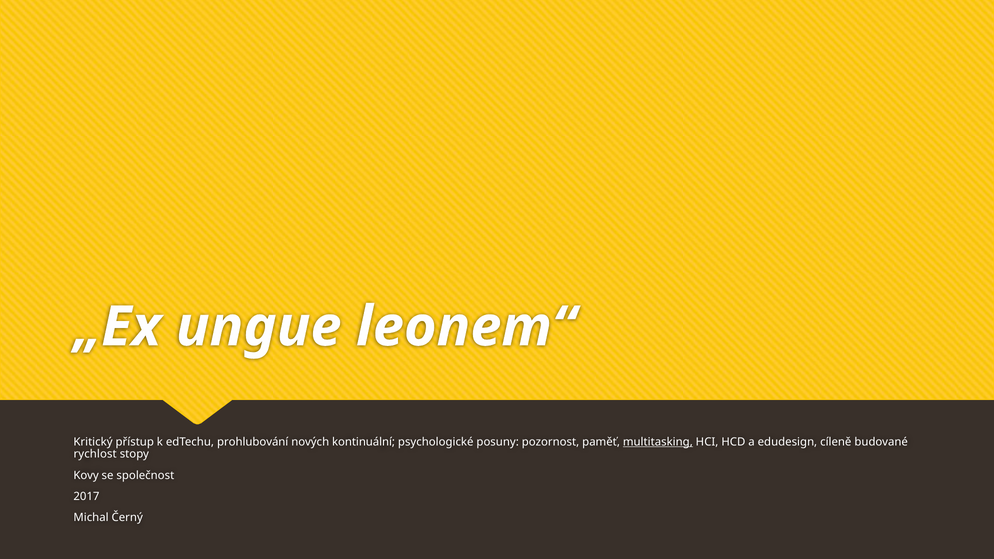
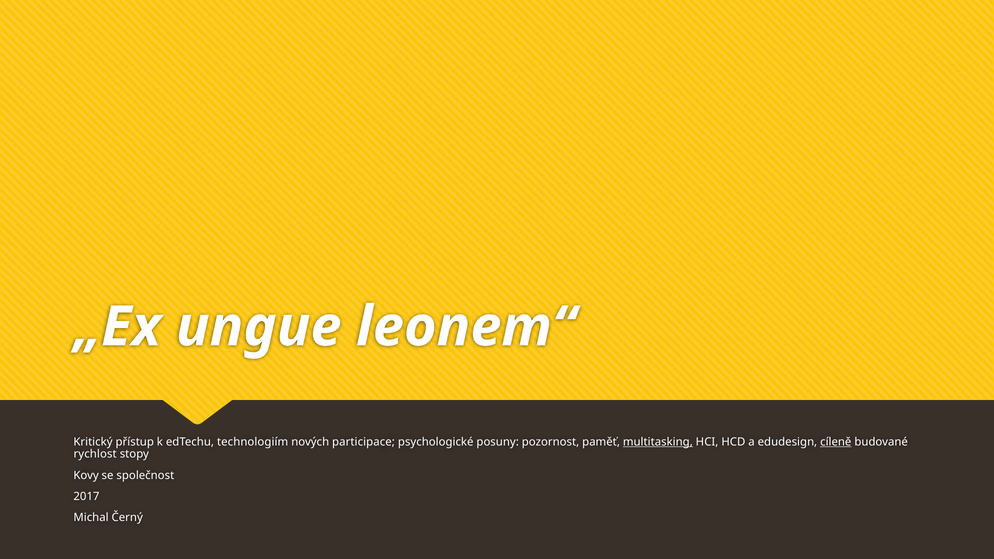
prohlubování: prohlubování -> technologiím (253, 442)
kontinuální: kontinuální -> participace (363, 442)
cíleně underline: none -> present (836, 442)
